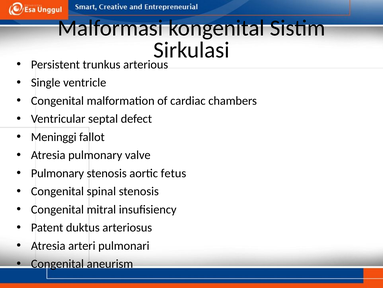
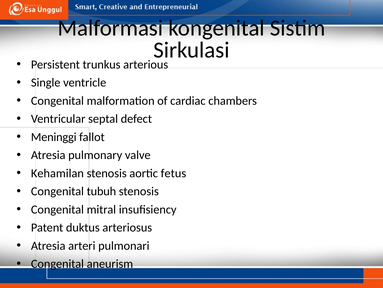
Pulmonary: Pulmonary -> Kehamilan (57, 173)
spinal: spinal -> tubuh (101, 191)
